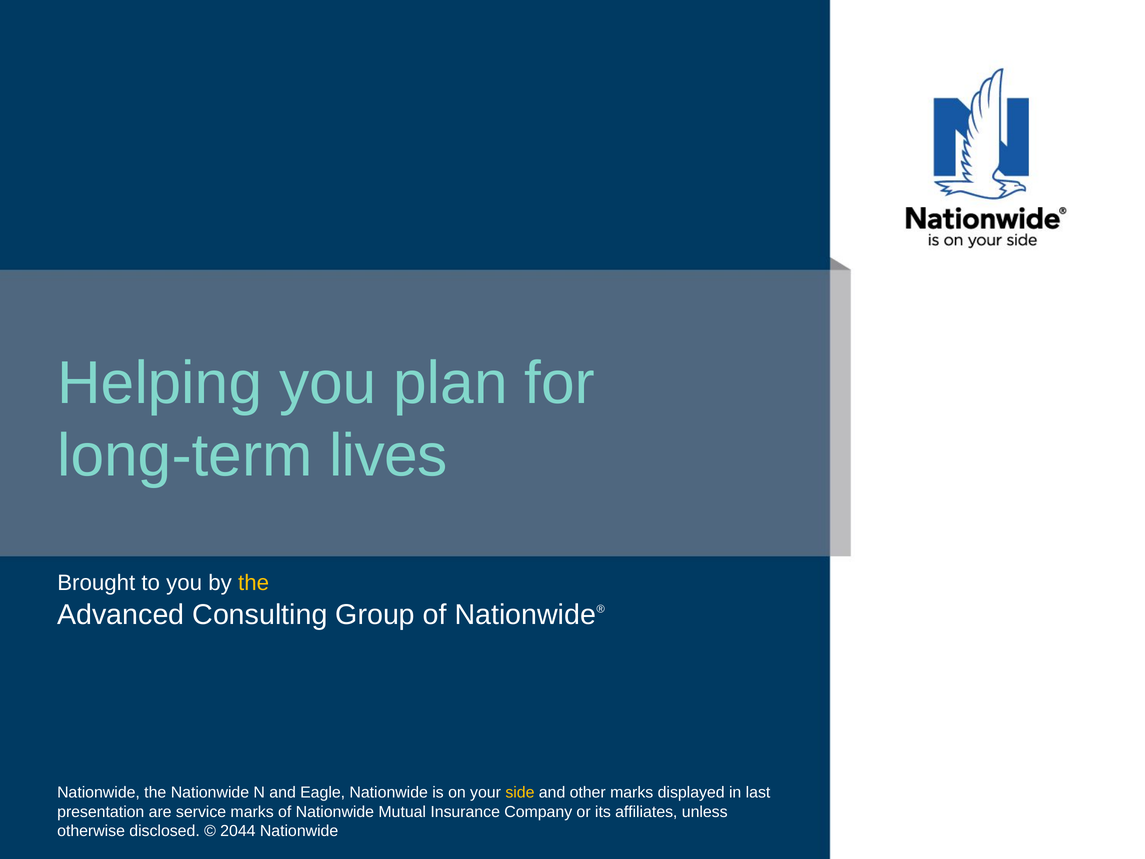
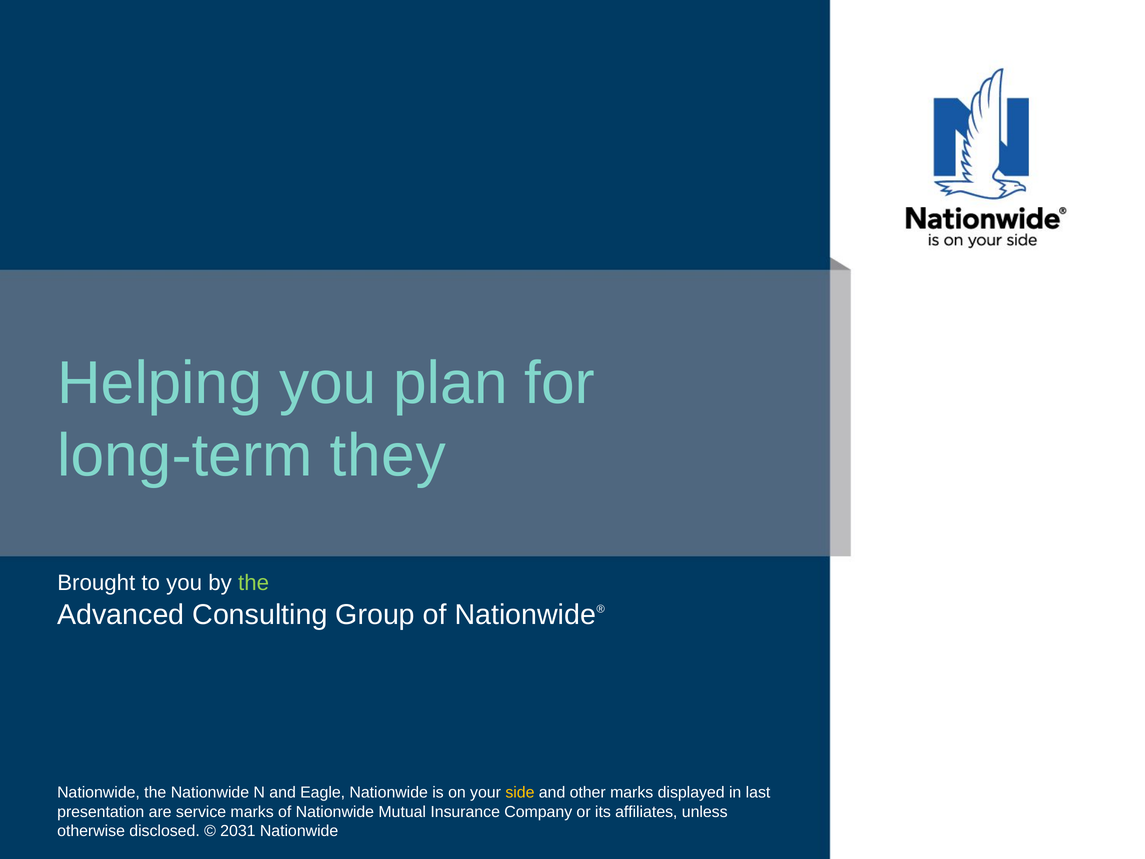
lives: lives -> they (388, 456)
the colour: yellow -> light green (254, 583)
2044: 2044 -> 2031 (238, 831)
